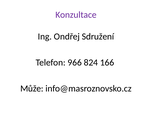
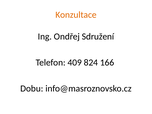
Konzultace colour: purple -> orange (76, 15)
966: 966 -> 409 (75, 62)
Může: Může -> Dobu (32, 88)
